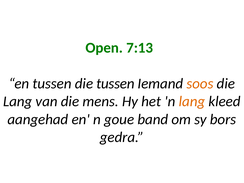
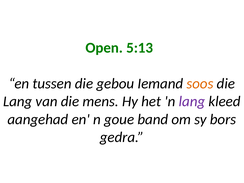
7:13: 7:13 -> 5:13 (140, 48)
die tussen: tussen -> gebou (115, 84)
lang colour: orange -> purple (192, 101)
